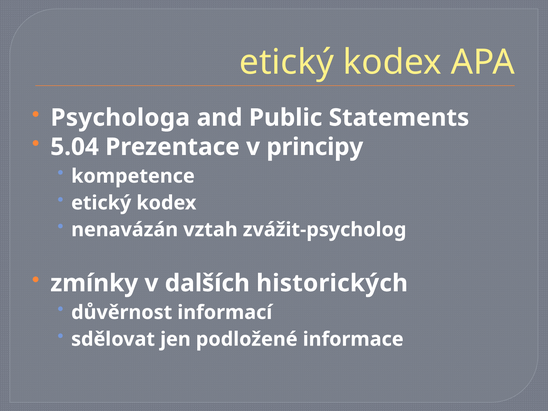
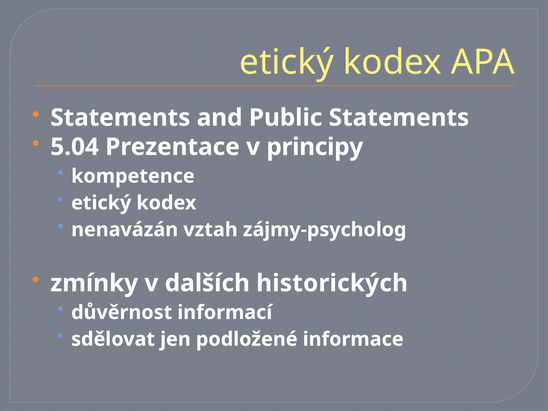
Psychologa: Psychologa -> Statements (120, 118)
zvážit-psycholog: zvážit-psycholog -> zájmy-psycholog (325, 230)
